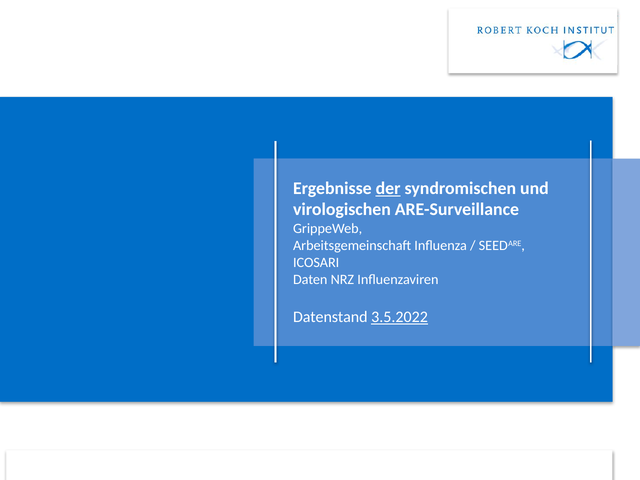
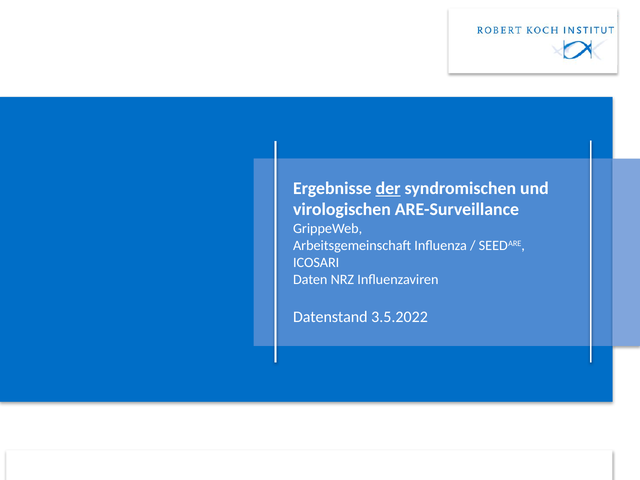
3.5.2022 underline: present -> none (400, 317)
